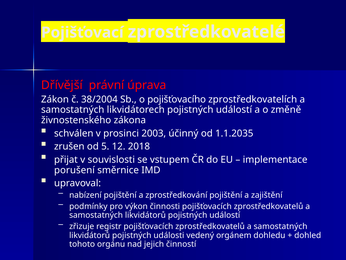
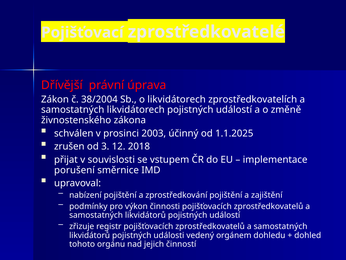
o pojišťovacího: pojišťovacího -> likvidátorech (177, 99)
1.1.2035: 1.1.2035 -> 1.1.2025 (234, 133)
5: 5 -> 3 (105, 146)
